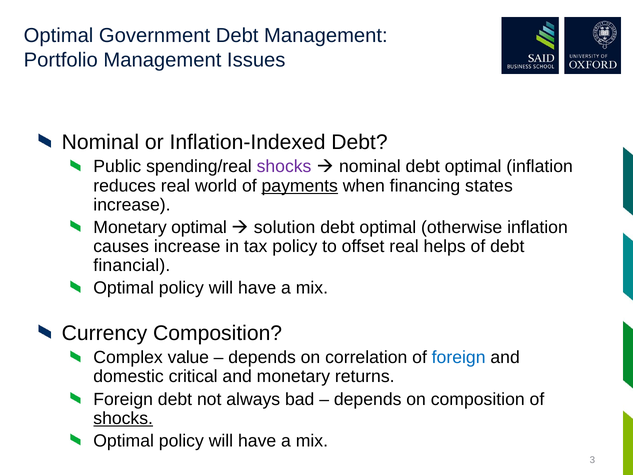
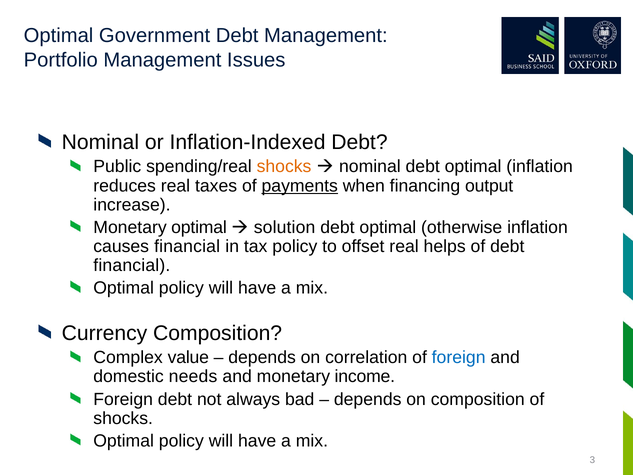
shocks colour: purple -> orange (284, 167)
world: world -> taxes (216, 186)
states: states -> output (489, 186)
causes increase: increase -> financial (187, 246)
critical: critical -> needs (193, 376)
returns: returns -> income (365, 376)
shocks underline: present -> none (123, 418)
